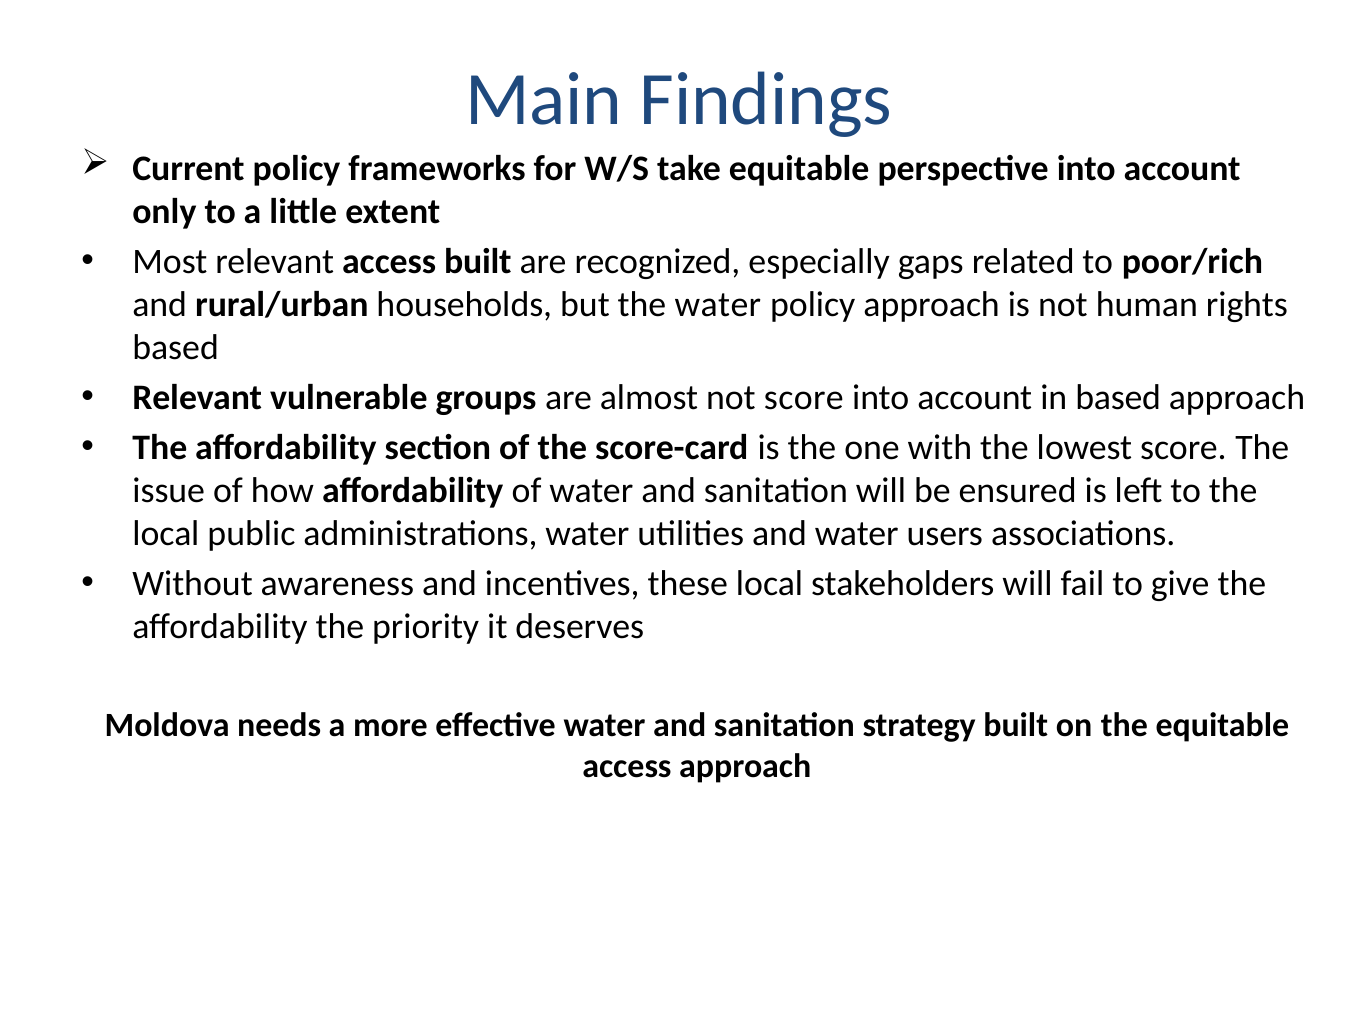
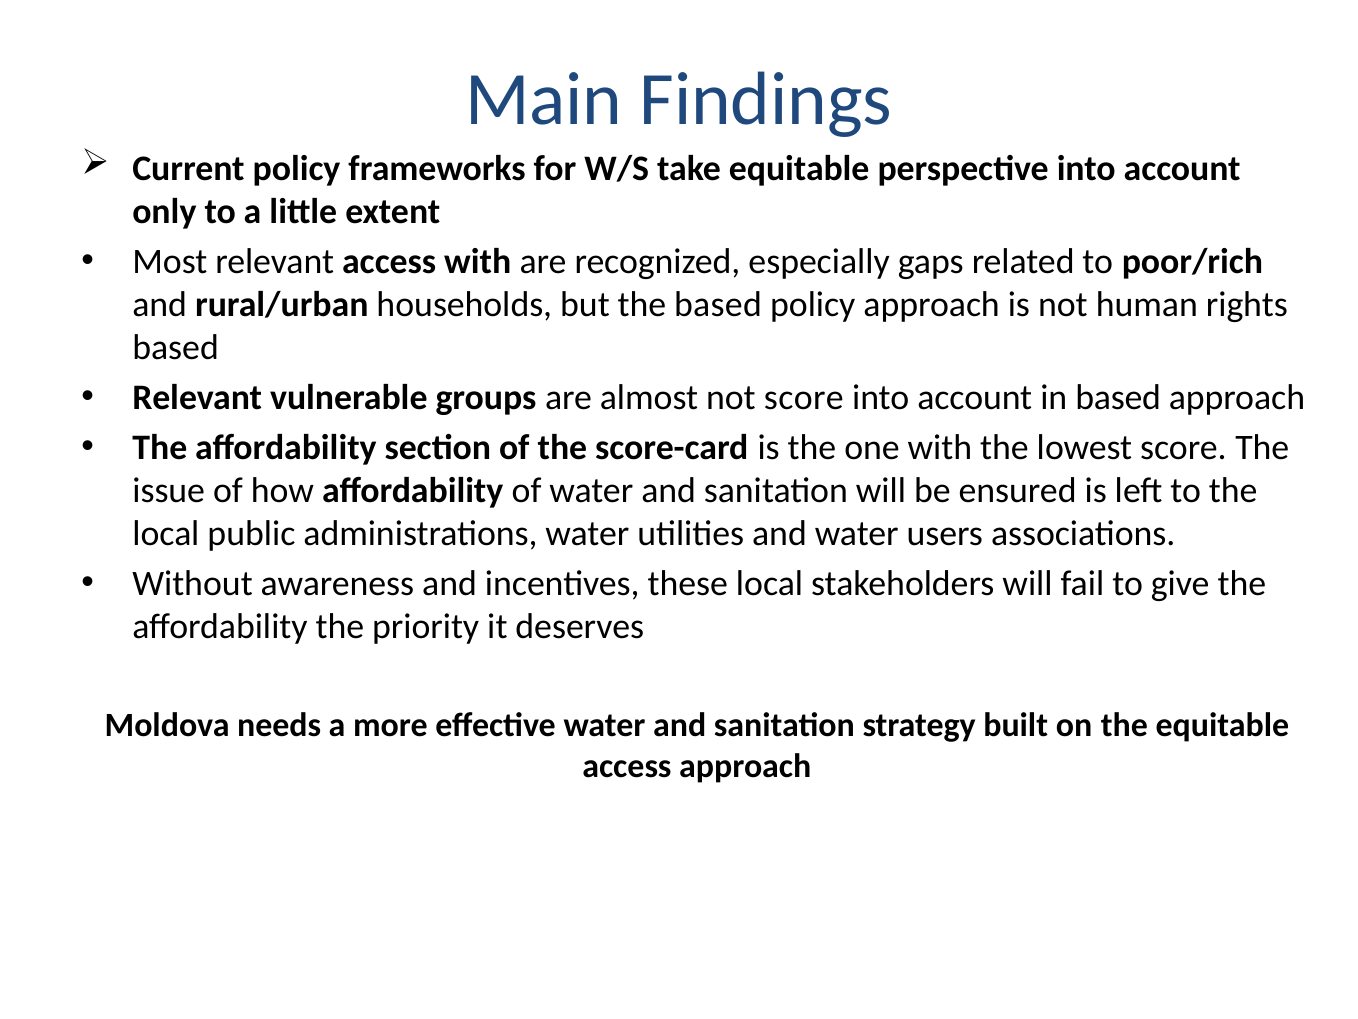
access built: built -> with (478, 262)
the water: water -> based (718, 305)
